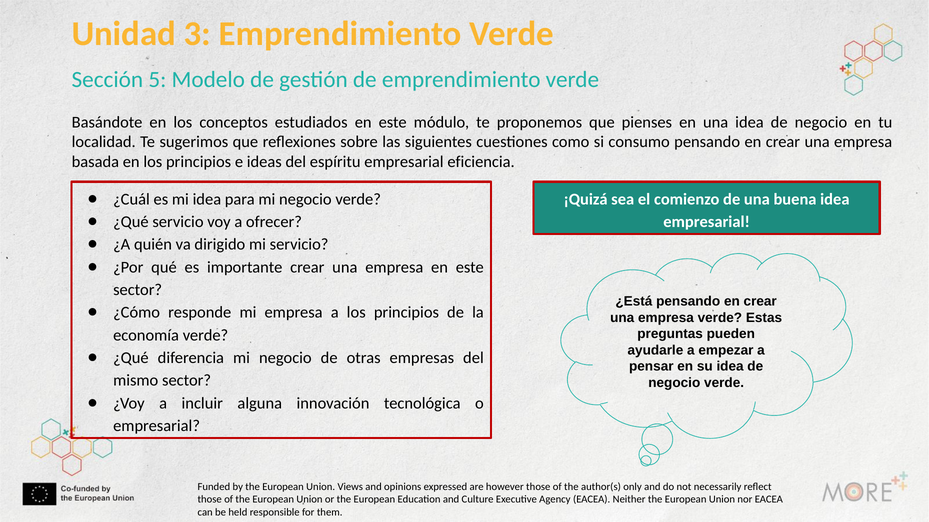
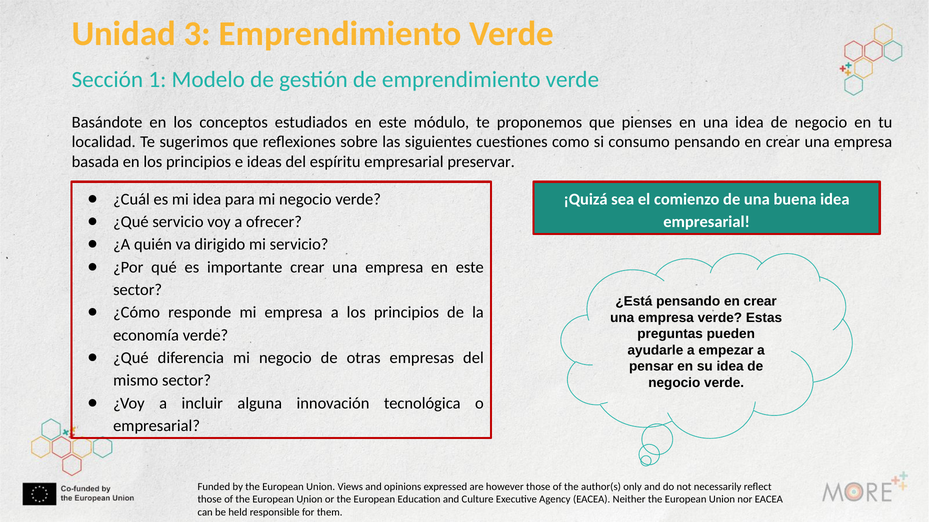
5: 5 -> 1 (157, 80)
eficiencia: eficiencia -> preservar (481, 162)
